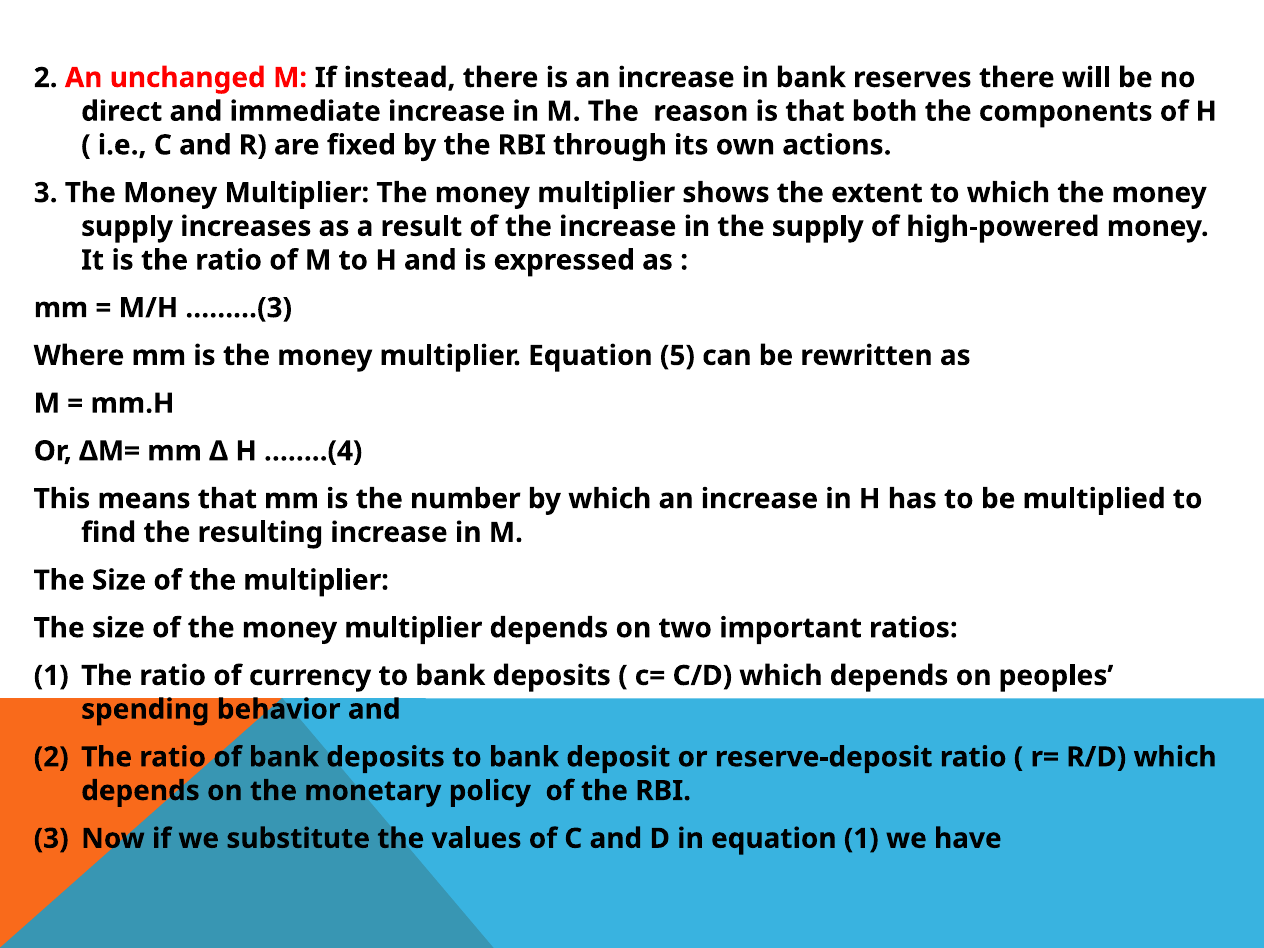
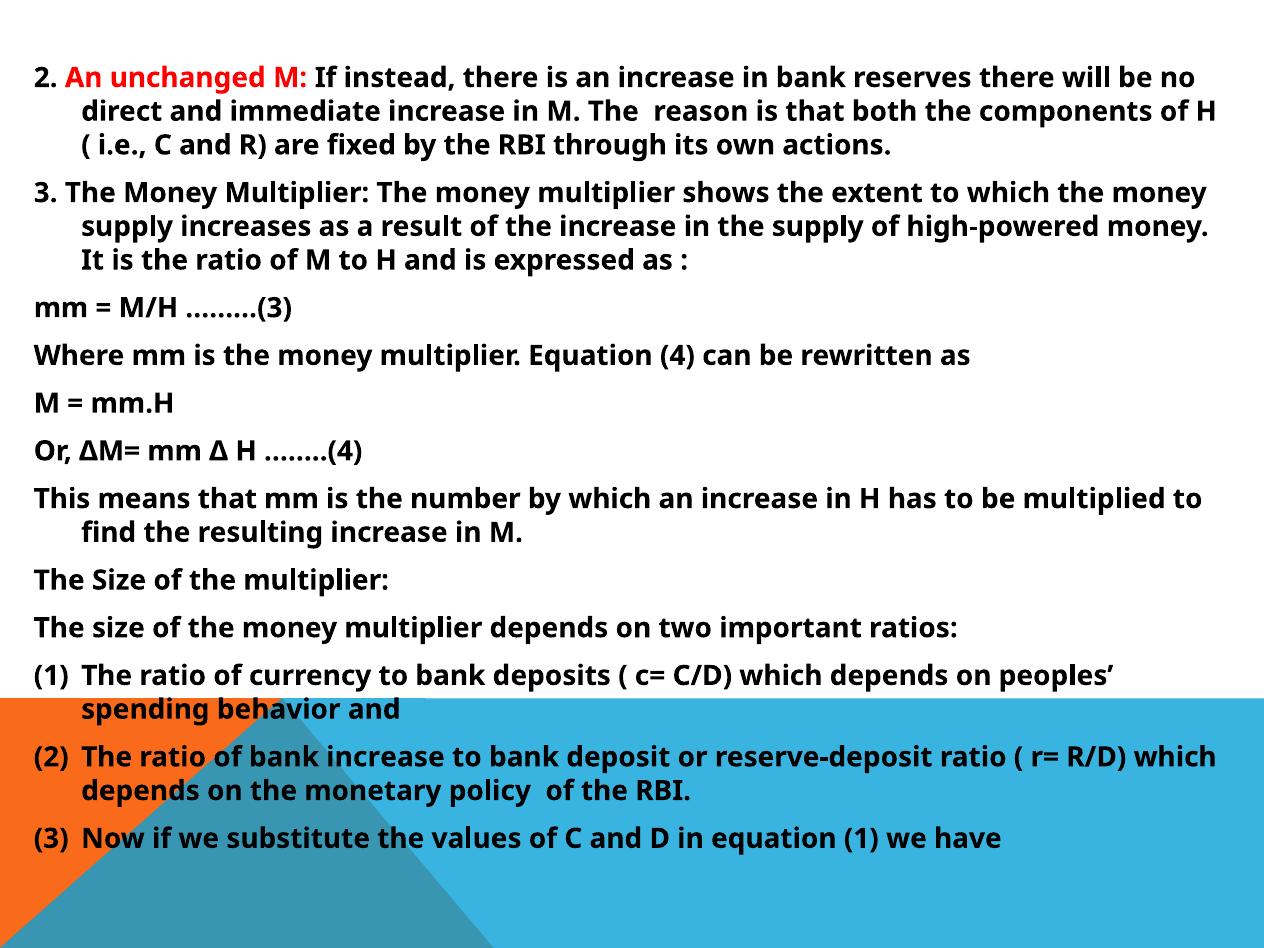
5: 5 -> 4 (677, 356)
of bank deposits: deposits -> increase (385, 757)
